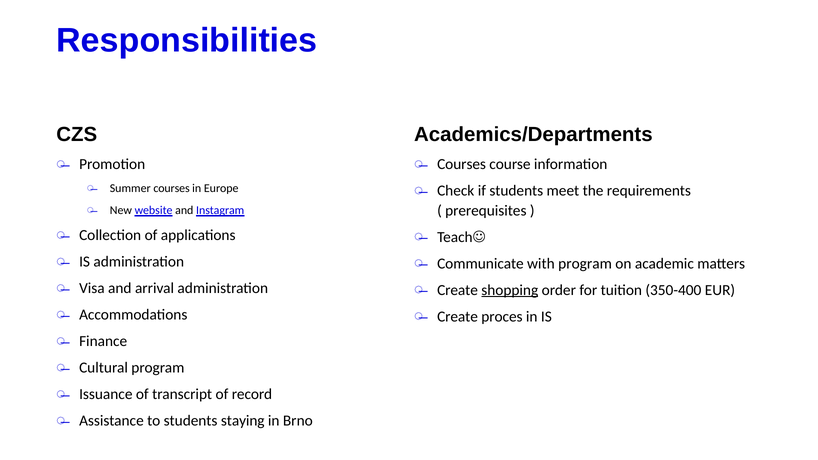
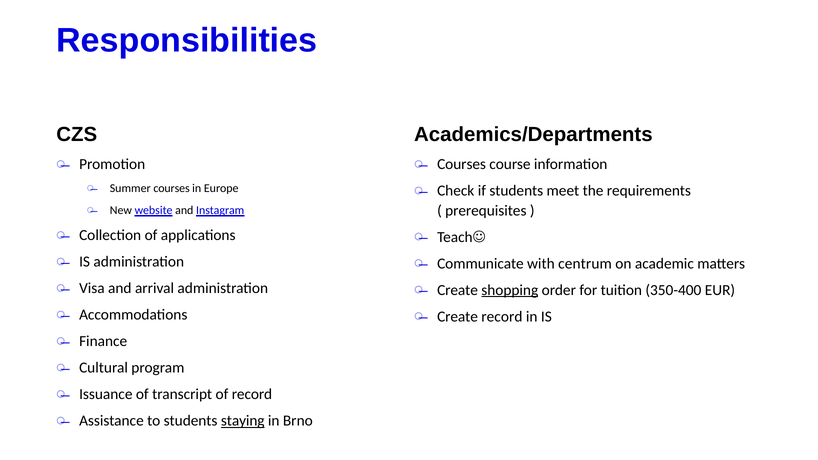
with program: program -> centrum (585, 264)
Create proces: proces -> record (502, 317)
staying underline: none -> present (243, 421)
